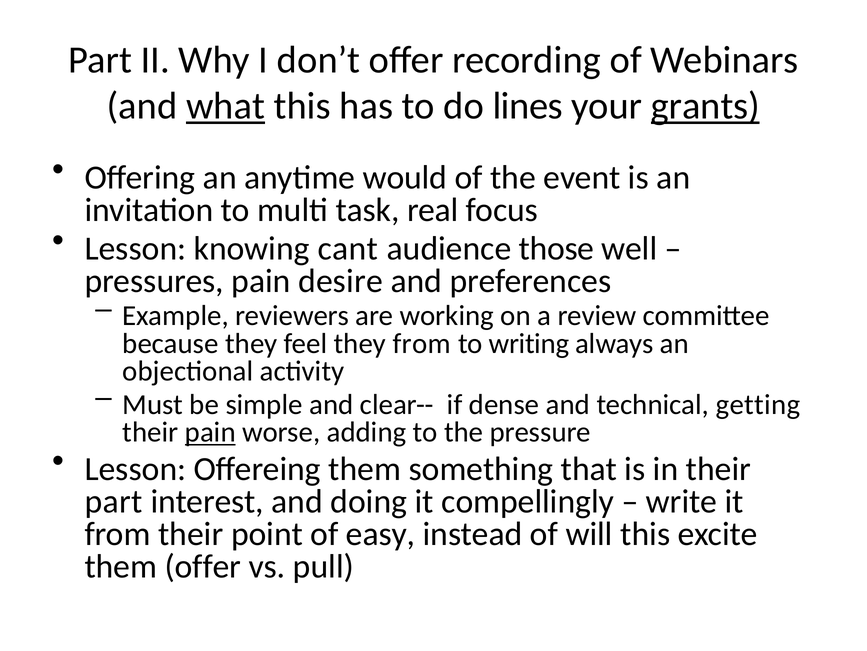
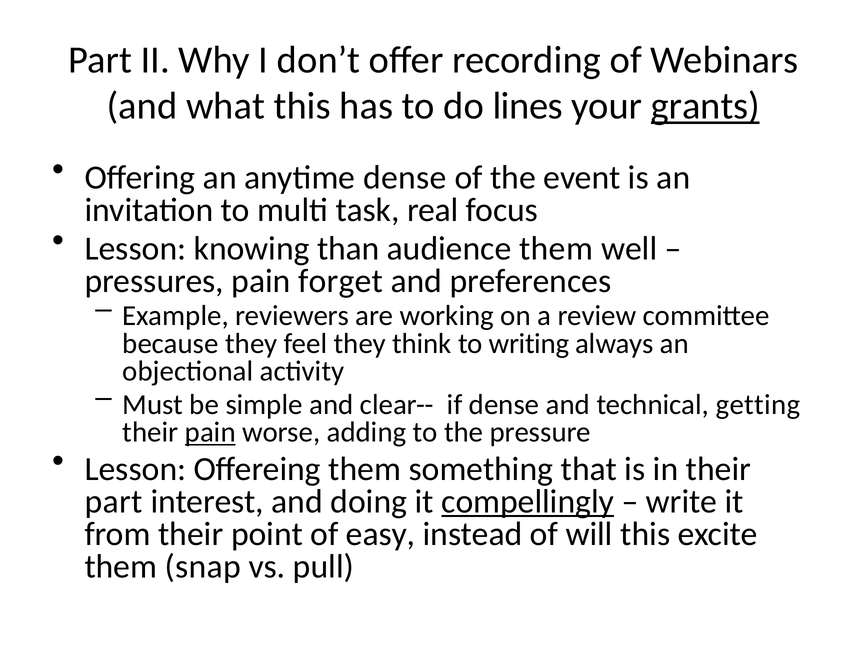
what underline: present -> none (225, 106)
anytime would: would -> dense (405, 177)
cant: cant -> than (348, 248)
audience those: those -> them (556, 248)
desire: desire -> forget (341, 281)
they from: from -> think (422, 343)
compellingly underline: none -> present (528, 501)
them offer: offer -> snap (203, 566)
